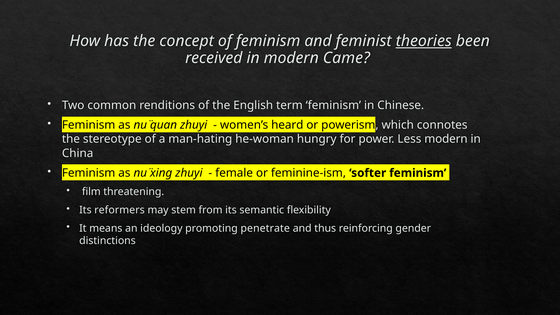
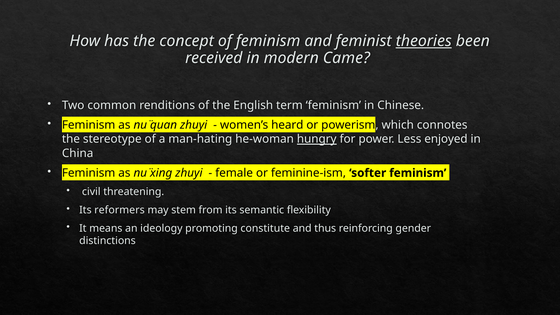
hungry underline: none -> present (317, 139)
Less modern: modern -> enjoyed (446, 139)
film: film -> civil (91, 192)
penetrate: penetrate -> constitute (265, 228)
